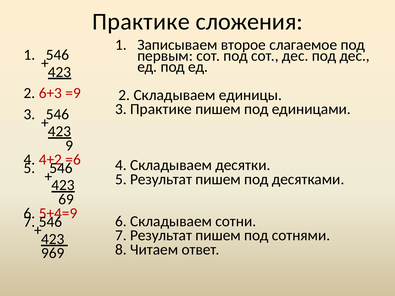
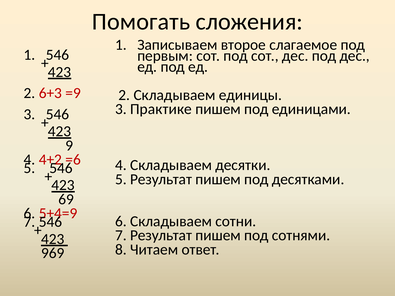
Практике: Практике -> Помогать (141, 22)
